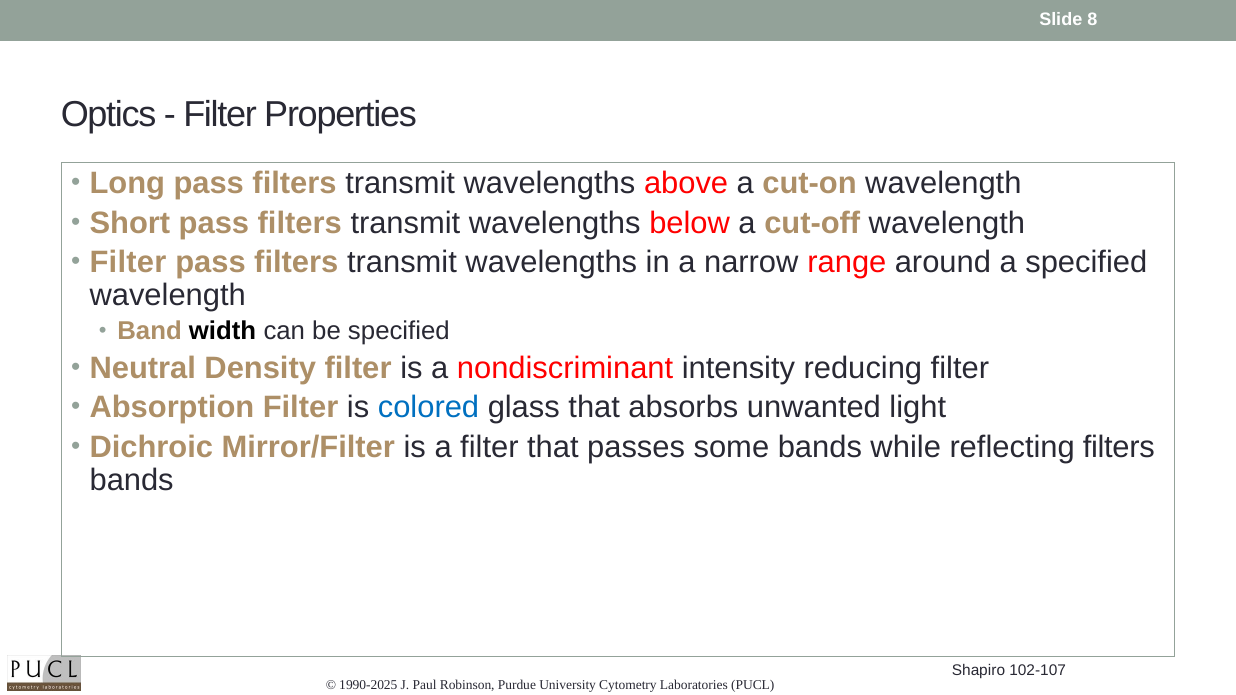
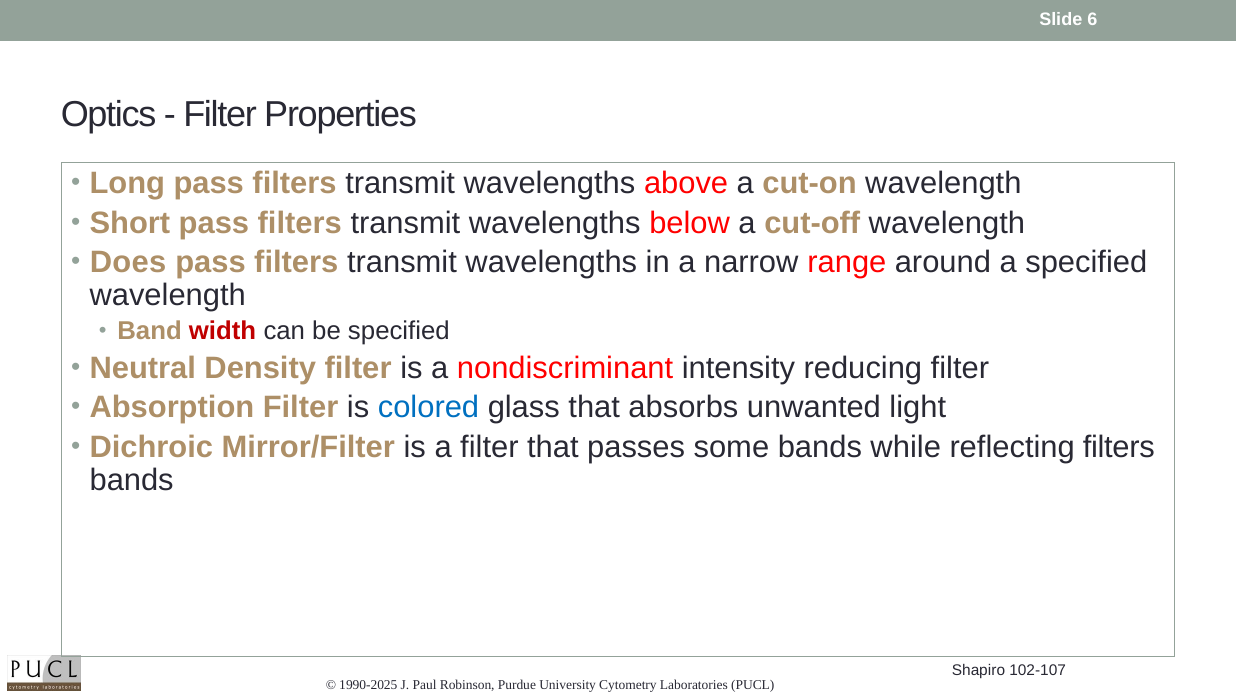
8: 8 -> 6 (1092, 20)
Filter: Filter -> Does (128, 262)
width colour: black -> red (223, 332)
